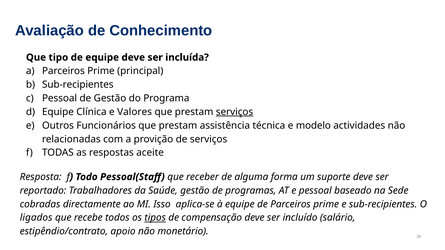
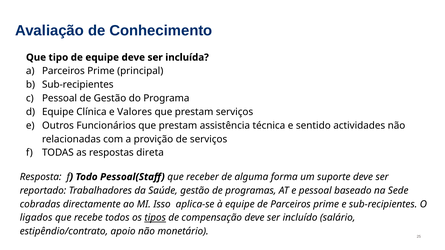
serviços underline: present -> none (235, 112)
modelo: modelo -> sentido (313, 126)
aceite: aceite -> direta (150, 153)
